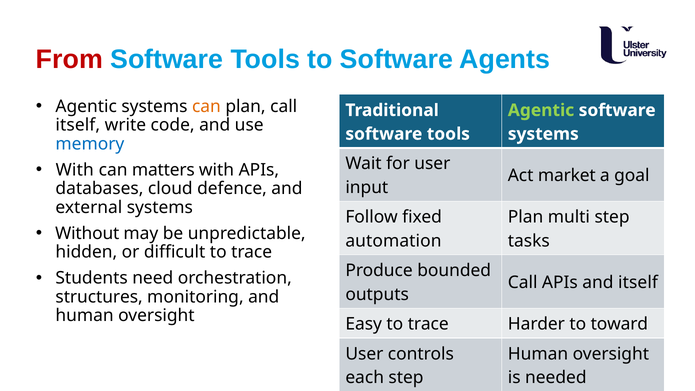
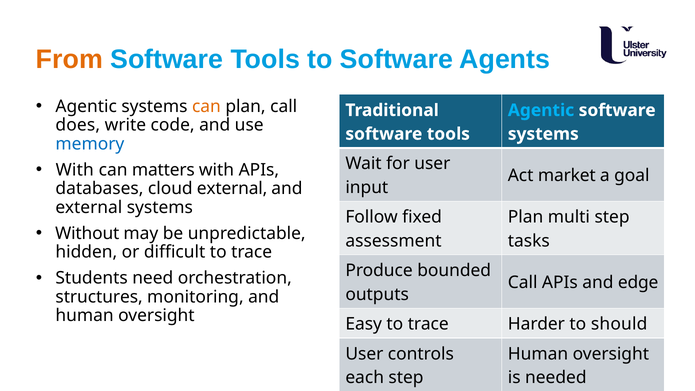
From colour: red -> orange (69, 59)
Agentic colour: light green -> light blue (541, 110)
itself: itself -> does (78, 125)
cloud defence: defence -> external (232, 189)
automation: automation -> assessment (393, 241)
and itself: itself -> edge (638, 282)
toward: toward -> should (619, 324)
